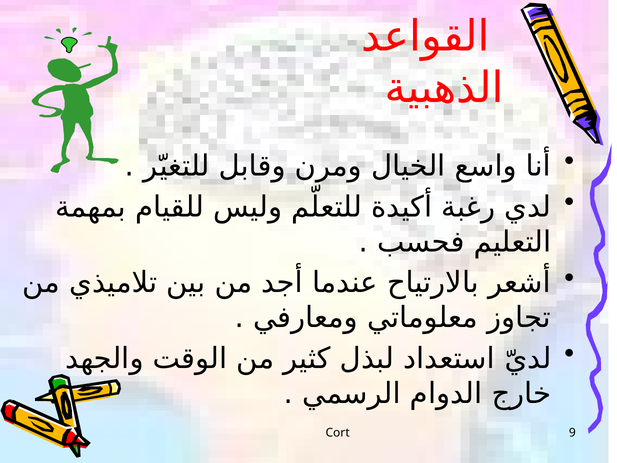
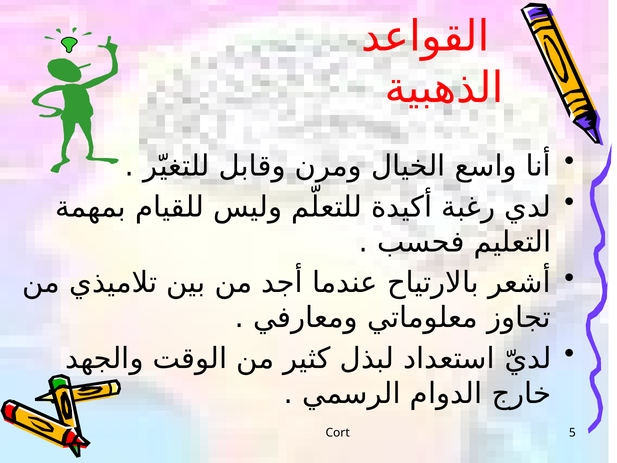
9: 9 -> 5 (572, 433)
